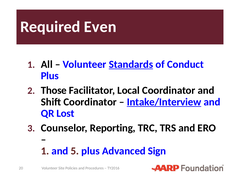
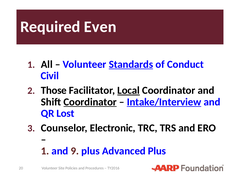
Plus: Plus -> Civil (50, 76)
Local underline: none -> present (129, 90)
Coordinator underline: none -> present (90, 102)
Reporting: Reporting -> Electronic (113, 128)
5: 5 -> 9 (75, 151)
Advanced Sign: Sign -> Plus (157, 151)
